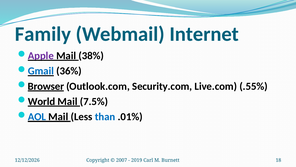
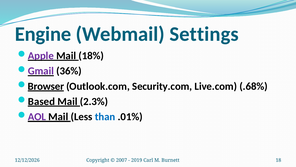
Family: Family -> Engine (43, 34)
Internet: Internet -> Settings (204, 34)
38%: 38% -> 18% (91, 56)
Gmail colour: blue -> purple (41, 71)
.55%: .55% -> .68% (254, 86)
World: World -> Based (41, 101)
7.5%: 7.5% -> 2.3% (94, 101)
AOL colour: blue -> purple (37, 116)
